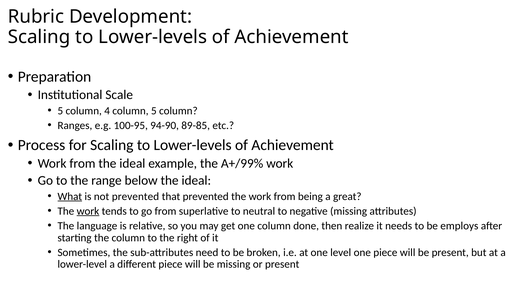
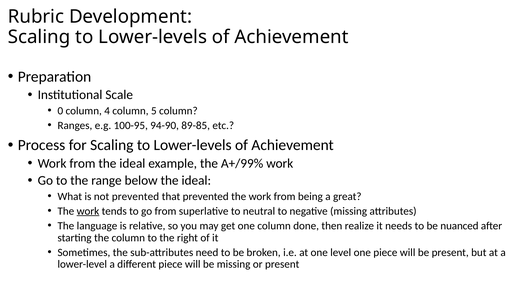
5: 5 -> 0 (60, 111)
What underline: present -> none (70, 196)
employs: employs -> nuanced (459, 226)
